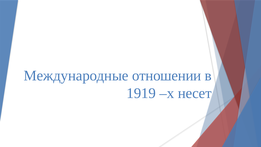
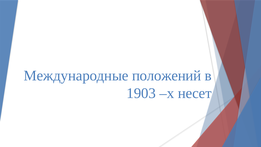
отношении: отношении -> положений (167, 76)
1919: 1919 -> 1903 (141, 93)
